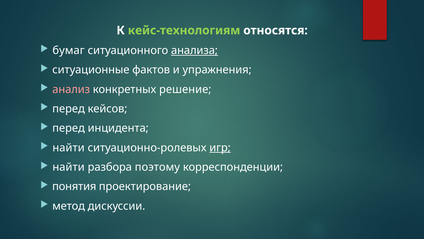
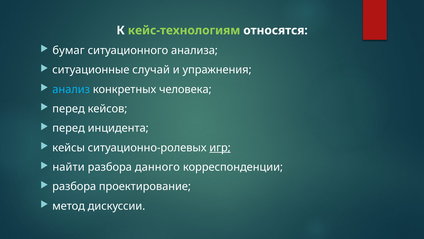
анализа underline: present -> none (194, 50)
фактов: фактов -> случай (151, 70)
анализ colour: pink -> light blue (71, 89)
решение: решение -> человека (185, 89)
найти: найти -> кейсы (69, 147)
поэтому: поэтому -> данного (157, 167)
понятия: понятия -> разбора (74, 186)
